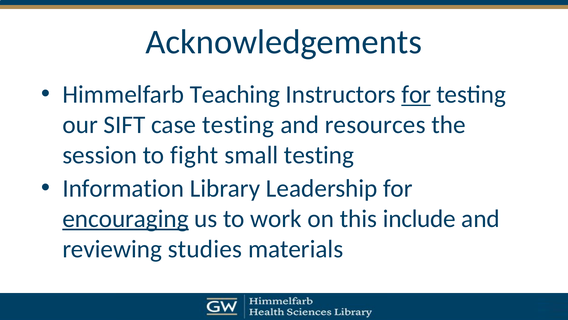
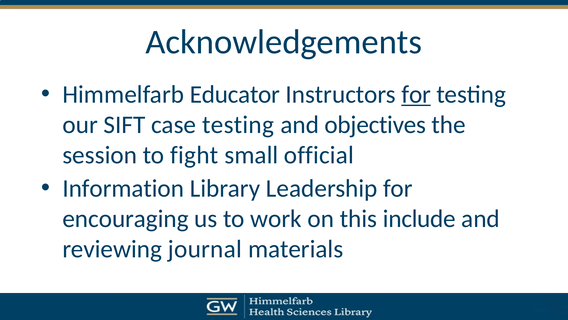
Teaching: Teaching -> Educator (235, 94)
resources: resources -> objectives (375, 125)
small testing: testing -> official (319, 155)
encouraging underline: present -> none (126, 218)
studies: studies -> journal (205, 249)
